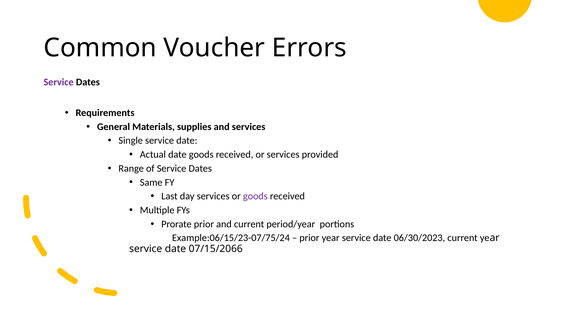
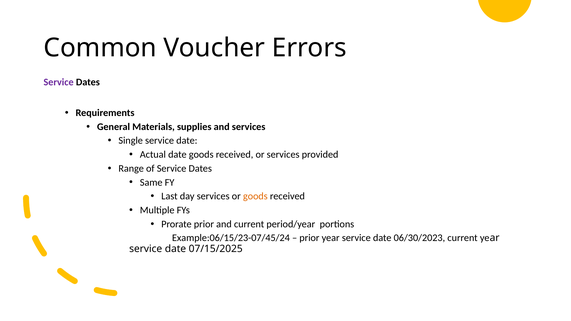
goods colour: purple -> orange (255, 196)
Example:06/15/23-07/75/24: Example:06/15/23-07/75/24 -> Example:06/15/23-07/45/24 (231, 238)
07/15/2066: 07/15/2066 -> 07/15/2025 (216, 249)
